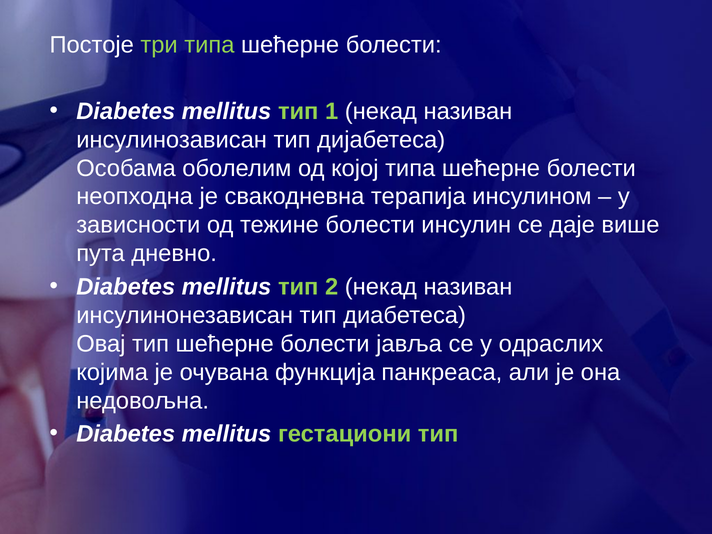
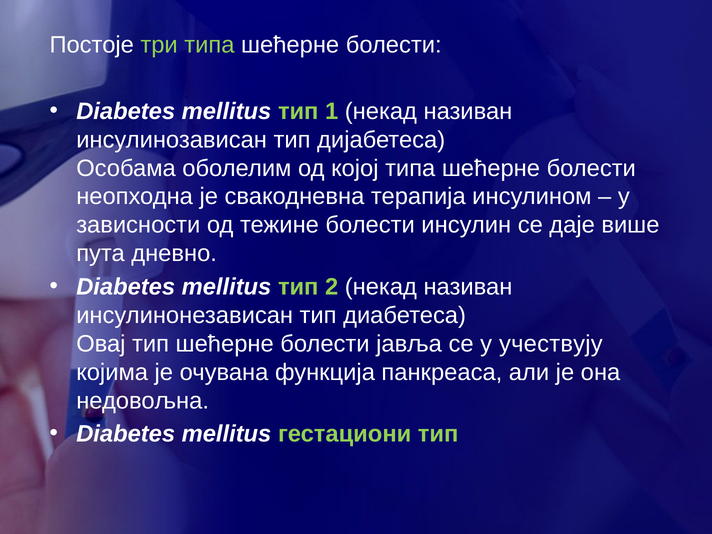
одраслих: одраслих -> учествују (551, 344)
